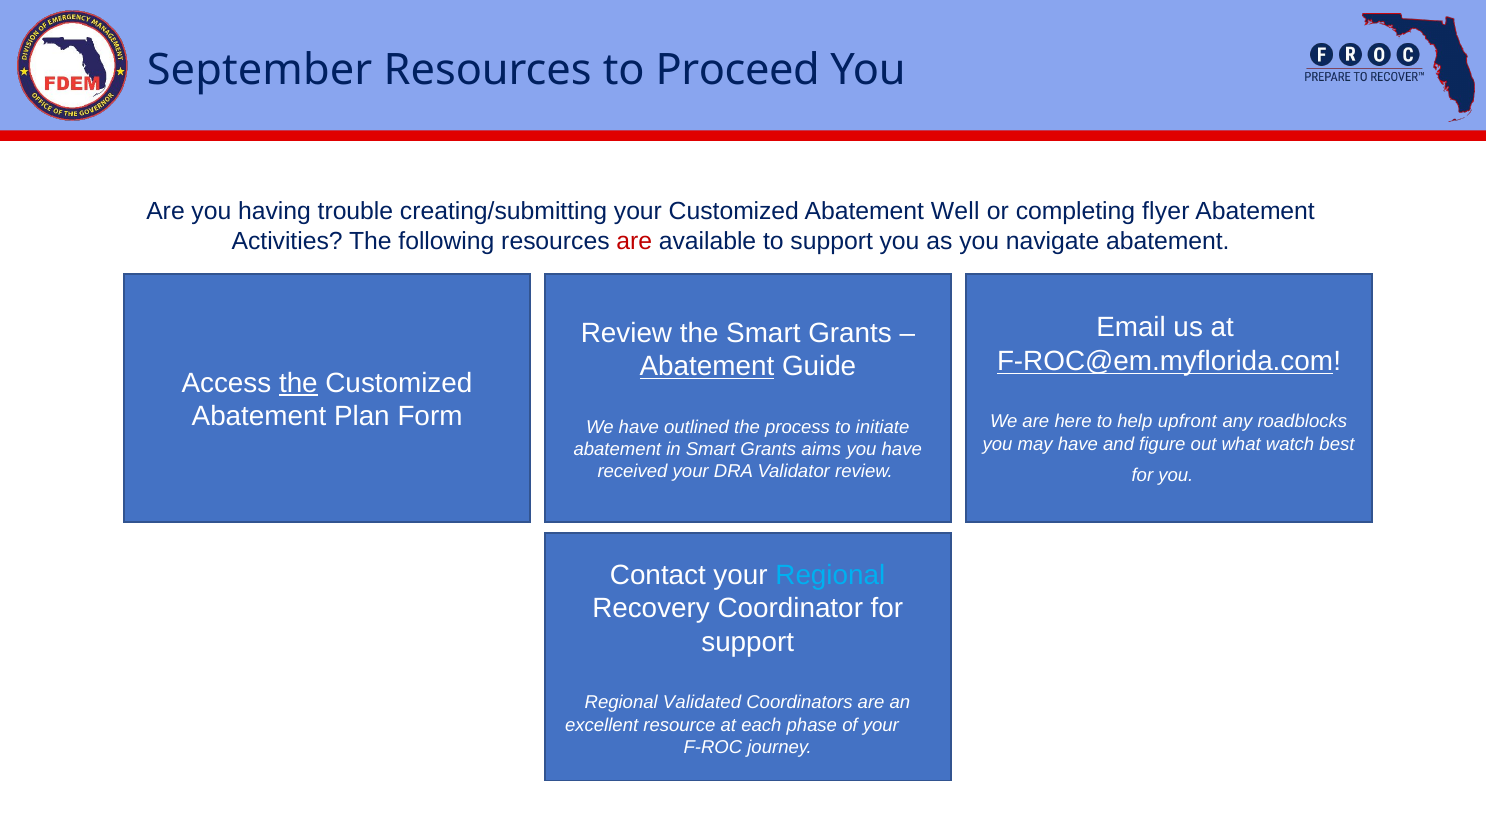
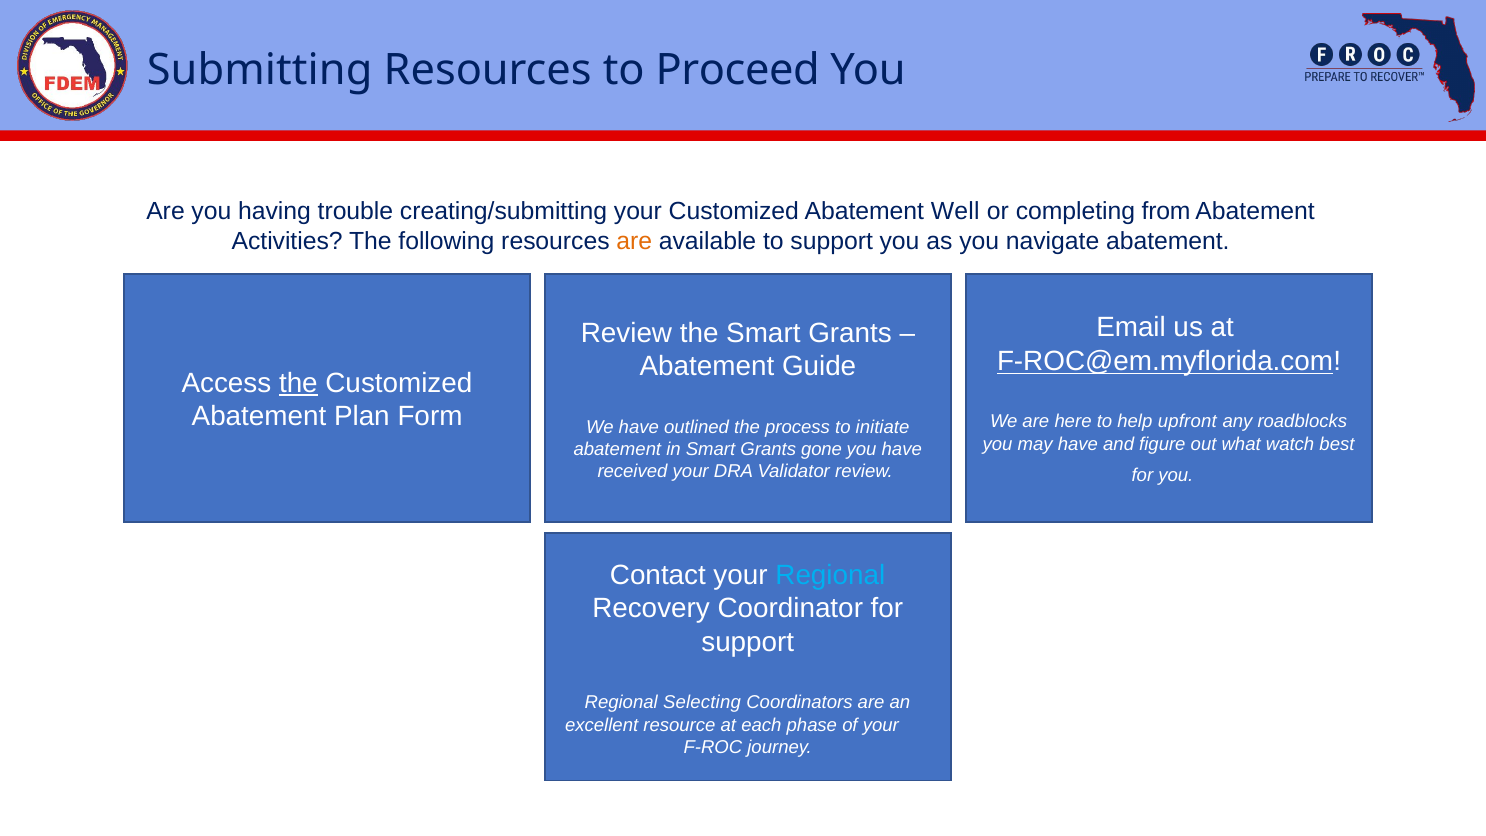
September: September -> Submitting (260, 70)
flyer: flyer -> from (1166, 212)
are colour: red -> orange (634, 241)
Abatement underline: present -> none (707, 366)
aims: aims -> gone (821, 449)
Validated: Validated -> Selecting (702, 703)
